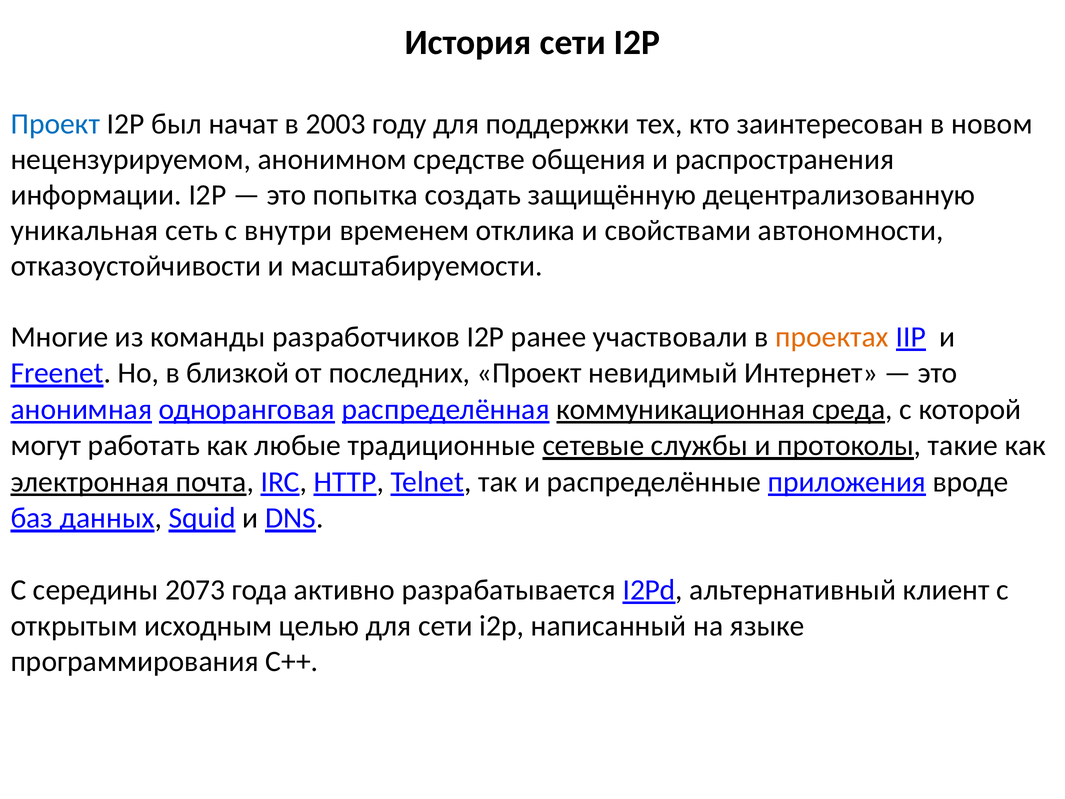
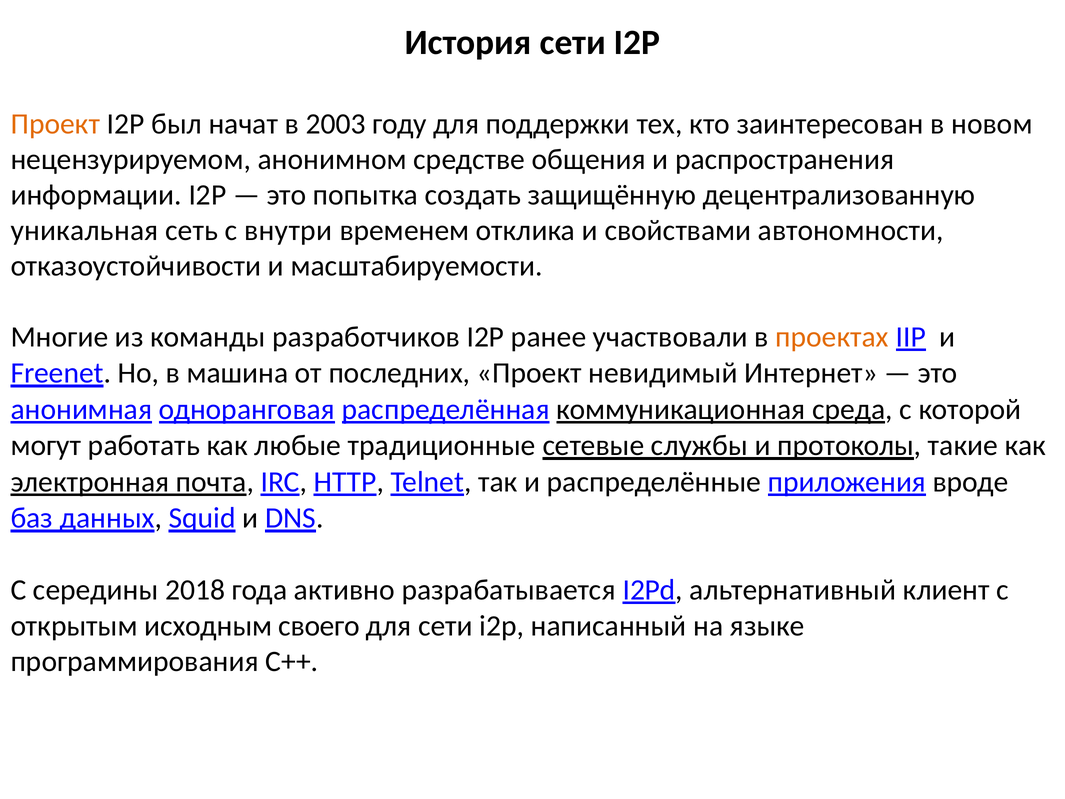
Проект colour: blue -> orange (55, 124)
близкой: близкой -> машина (238, 373)
2073: 2073 -> 2018 (195, 590)
целью: целью -> своего (319, 626)
